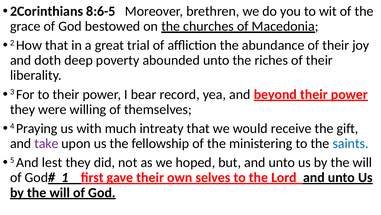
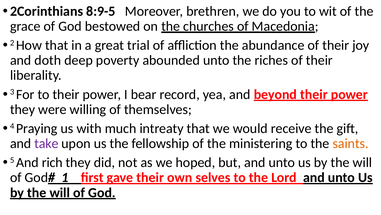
8:6-5: 8:6-5 -> 8:9-5 (101, 11)
saints colour: blue -> orange (351, 143)
lest: lest -> rich (52, 162)
